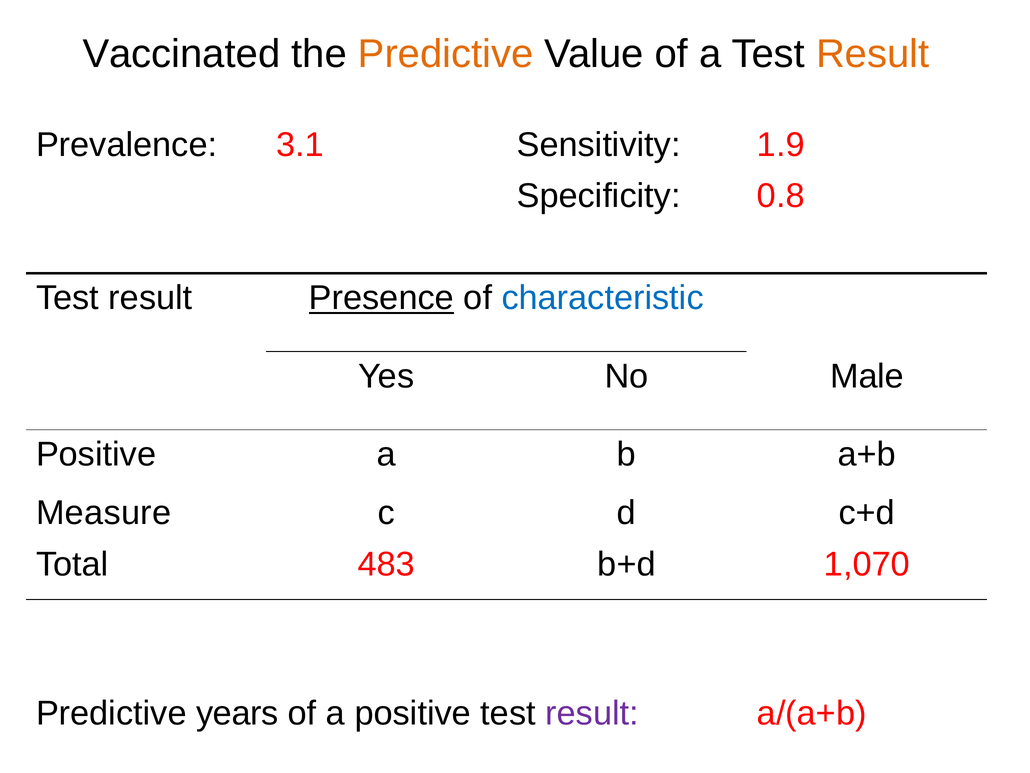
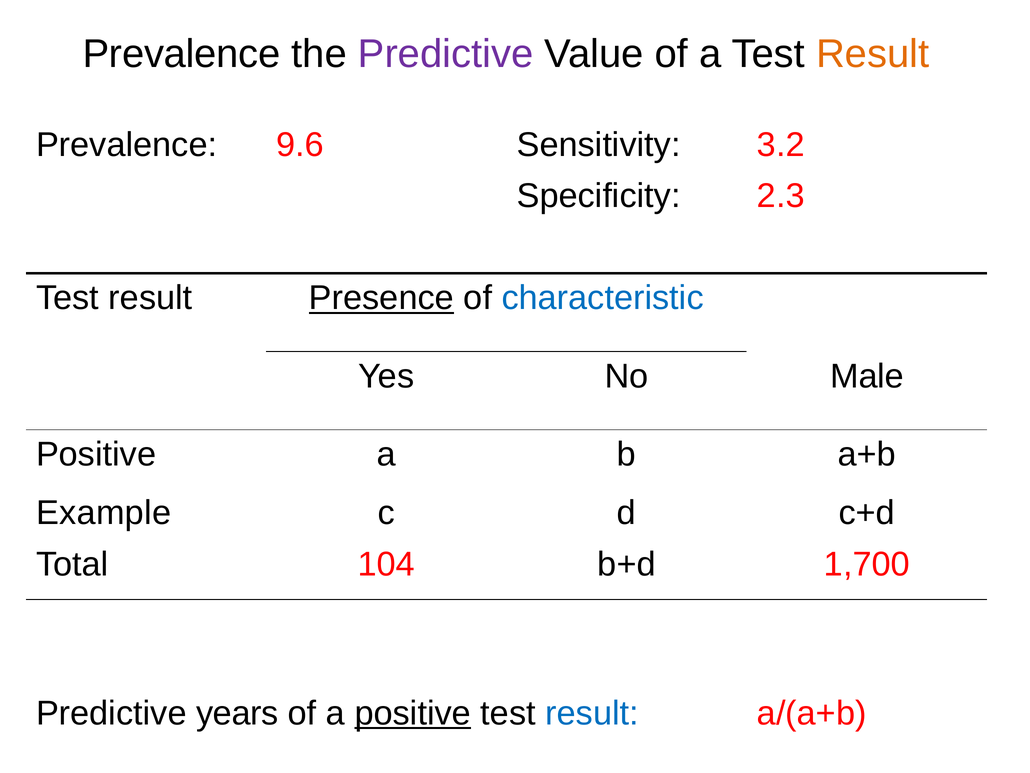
Vaccinated: Vaccinated -> Prevalence (182, 54)
Predictive colour: orange -> purple (446, 54)
3.1: 3.1 -> 9.6 (300, 145)
1.9: 1.9 -> 3.2 (781, 145)
0.8: 0.8 -> 2.3 (781, 196)
Measure: Measure -> Example (104, 512)
483: 483 -> 104 (386, 564)
1,070: 1,070 -> 1,700 (867, 564)
positive underline: none -> present (413, 713)
result colour: purple -> blue (592, 713)
